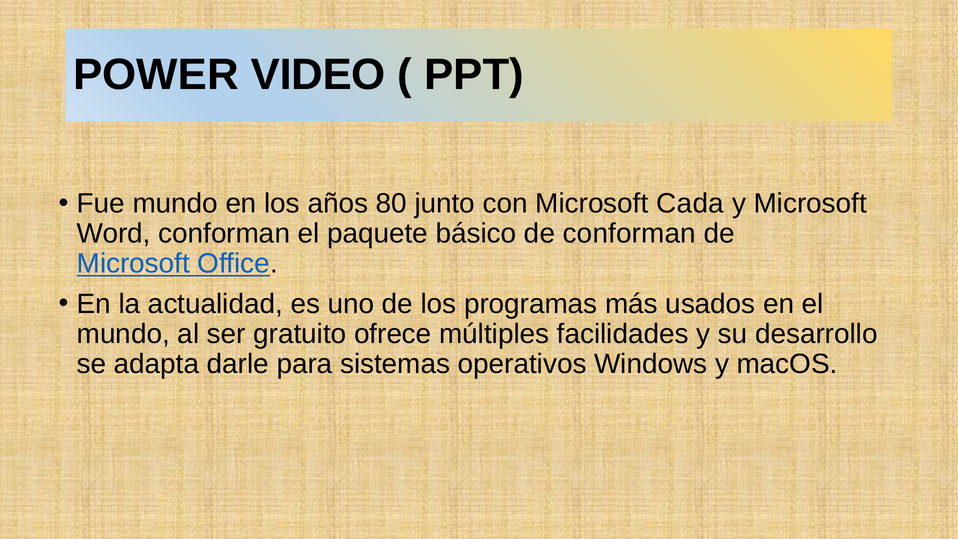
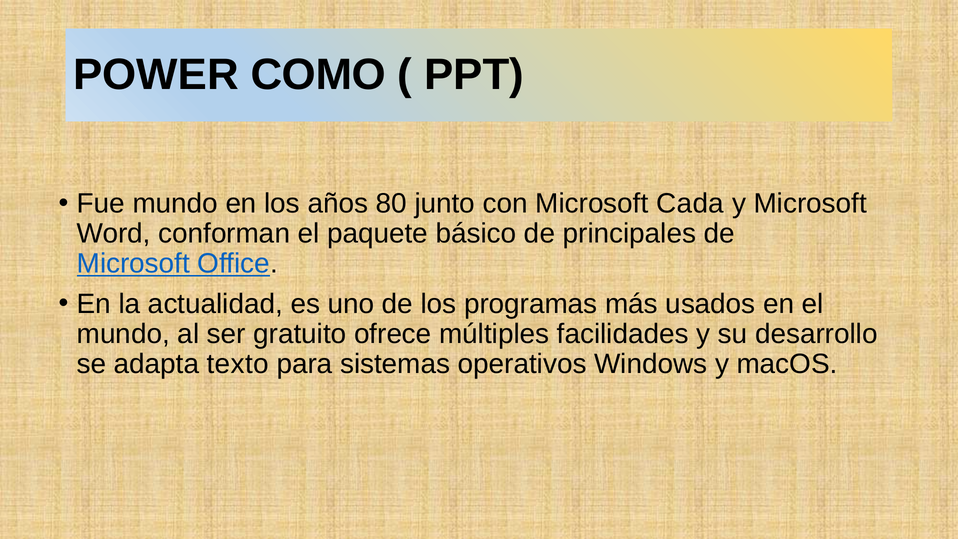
VIDEO: VIDEO -> COMO (318, 75)
de conforman: conforman -> principales (629, 234)
darle: darle -> texto (238, 364)
